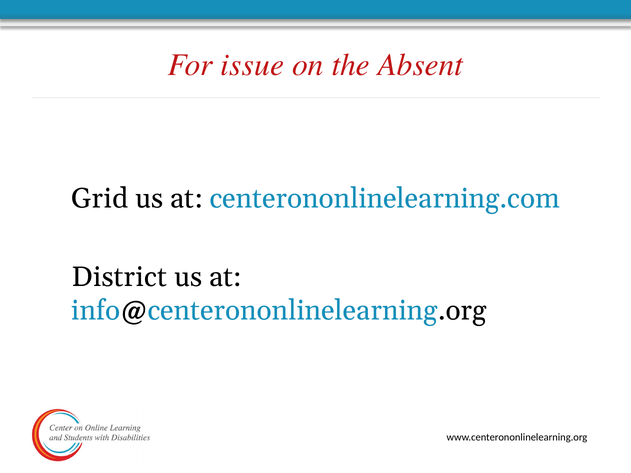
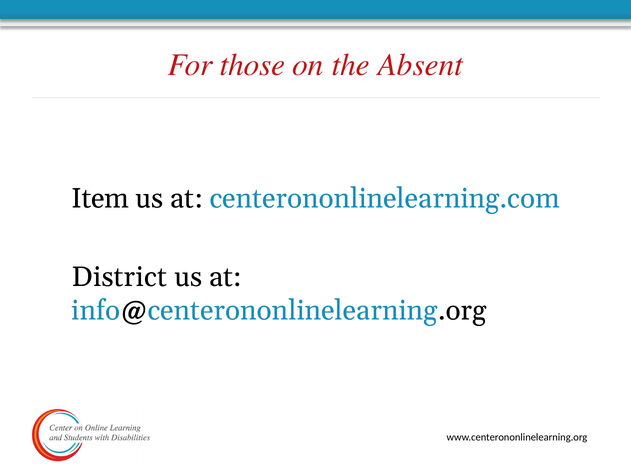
issue: issue -> those (253, 65)
Grid: Grid -> Item (100, 199)
